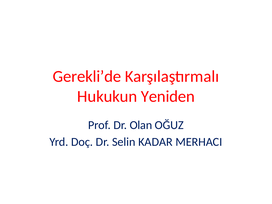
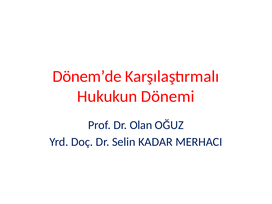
Gerekli’de: Gerekli’de -> Dönem’de (87, 76)
Yeniden: Yeniden -> Dönemi (168, 96)
